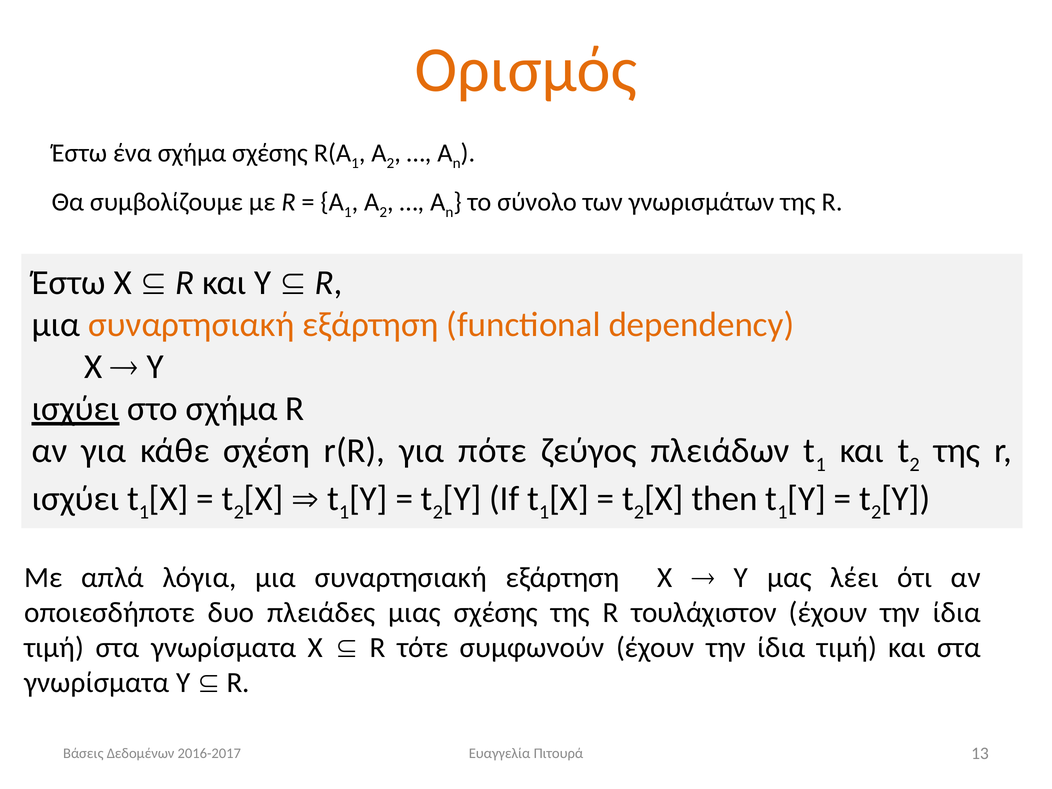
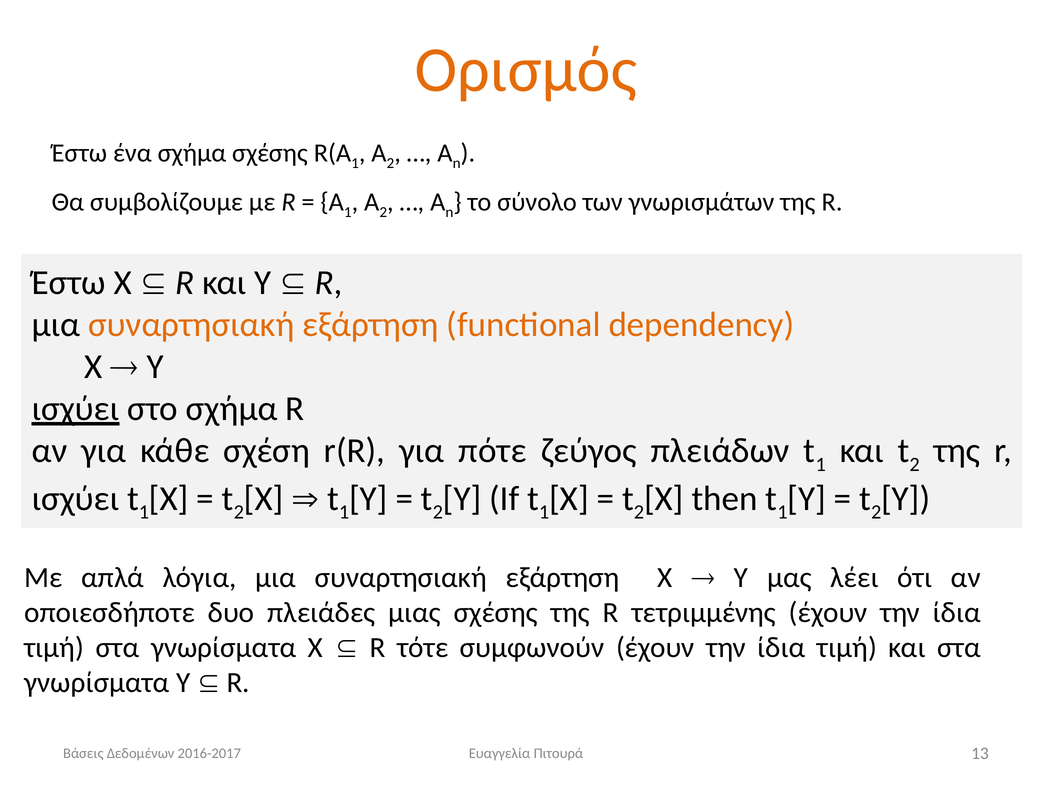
τουλάχιστον: τουλάχιστον -> τετριμμένης (704, 613)
